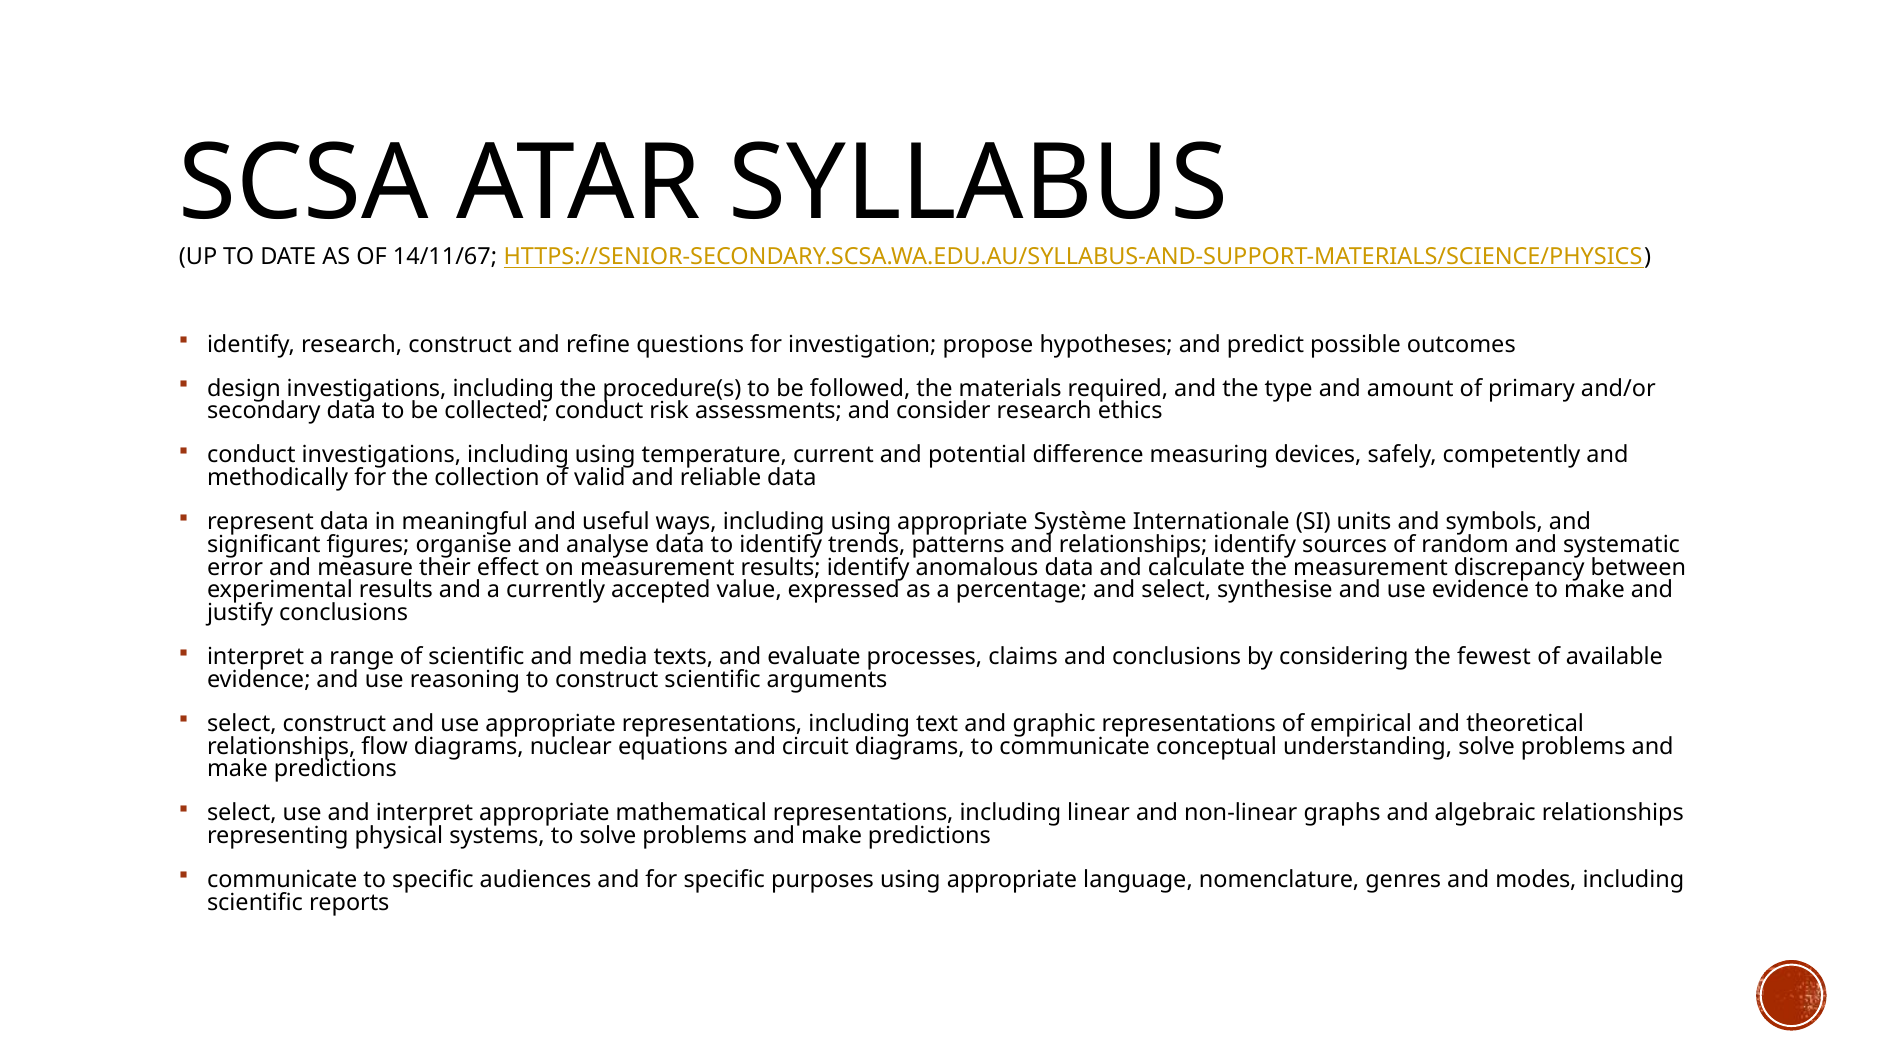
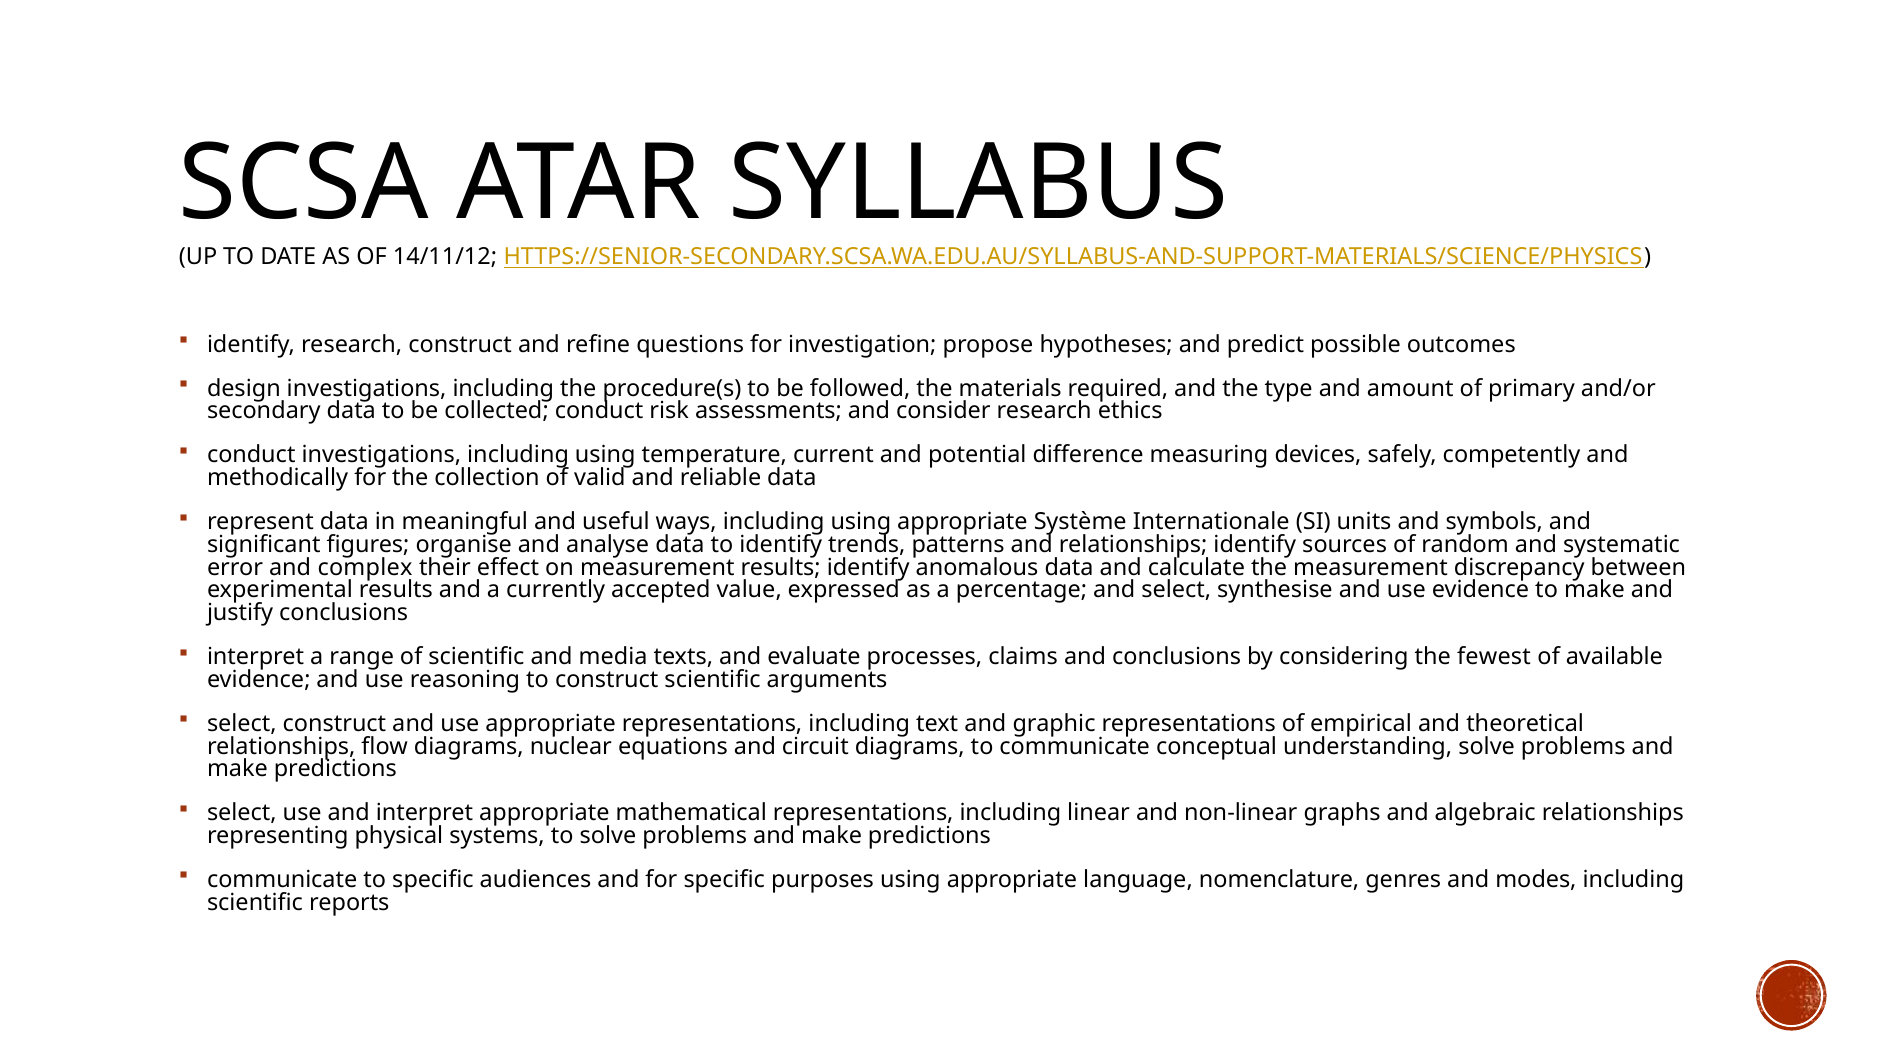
14/11/67: 14/11/67 -> 14/11/12 (445, 256)
measure: measure -> complex (365, 567)
